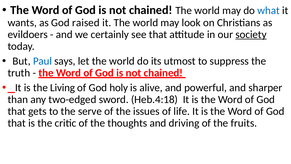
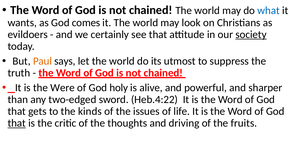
raised: raised -> comes (86, 23)
Paul colour: blue -> orange (42, 61)
Living: Living -> Were (63, 88)
Heb.4:18: Heb.4:18 -> Heb.4:22 (154, 99)
serve: serve -> kinds (90, 111)
that underline: none -> present (17, 123)
